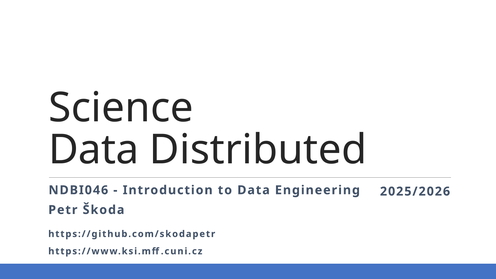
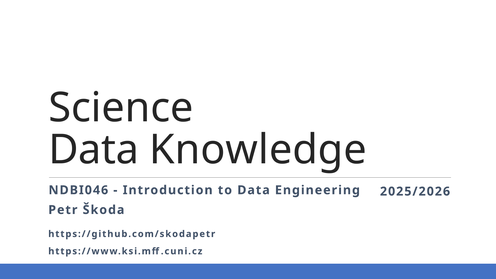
Distributed: Distributed -> Knowledge (258, 150)
